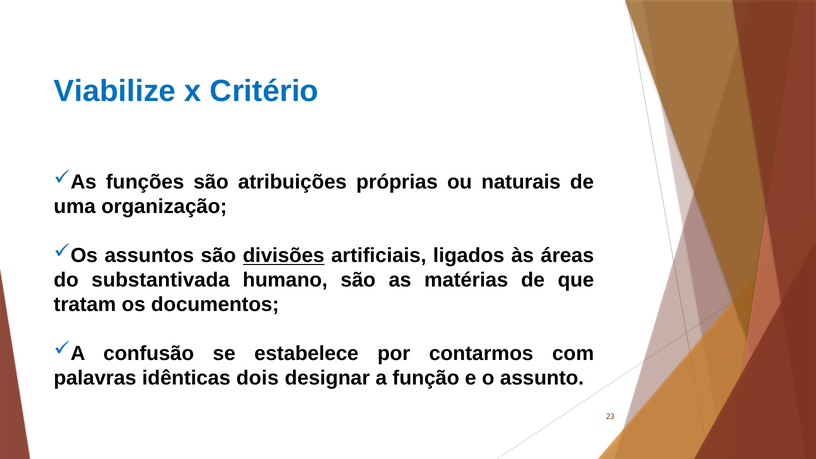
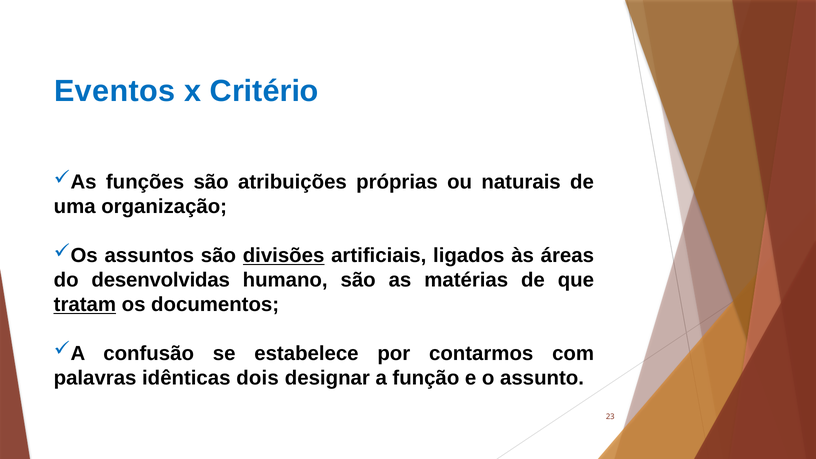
Viabilize: Viabilize -> Eventos (115, 91)
substantivada: substantivada -> desenvolvidas (161, 280)
tratam underline: none -> present (85, 305)
